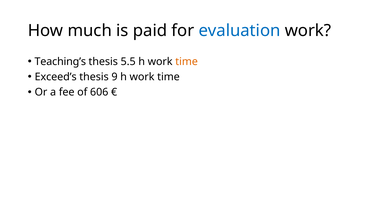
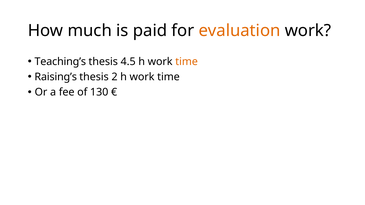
evaluation colour: blue -> orange (240, 31)
5.5: 5.5 -> 4.5 (128, 62)
Exceed’s: Exceed’s -> Raising’s (56, 77)
9: 9 -> 2 (114, 77)
606: 606 -> 130 (99, 92)
